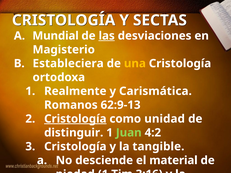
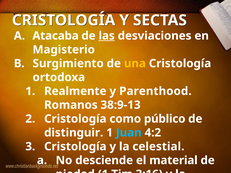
Mundial: Mundial -> Atacaba (56, 36)
Estableciera: Estableciera -> Surgimiento (68, 64)
Carismática: Carismática -> Parenthood (155, 91)
62:9-13: 62:9-13 -> 38:9-13 (121, 105)
Cristología underline: present -> none (75, 119)
unidad: unidad -> público (165, 119)
Juan colour: light green -> light blue (129, 133)
tangible: tangible -> celestial (158, 147)
